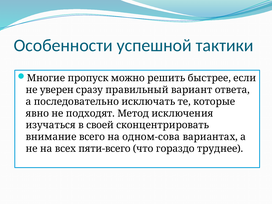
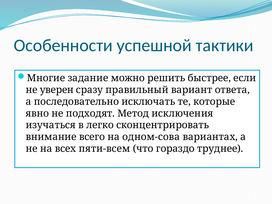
пропуск: пропуск -> задание (88, 78)
своей: своей -> легко (100, 125)
пяти-всего: пяти-всего -> пяти-всем (104, 149)
